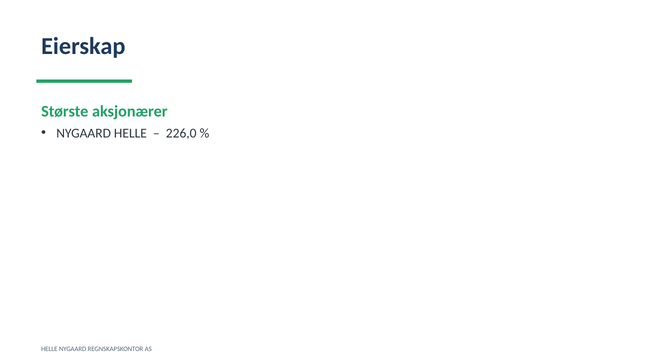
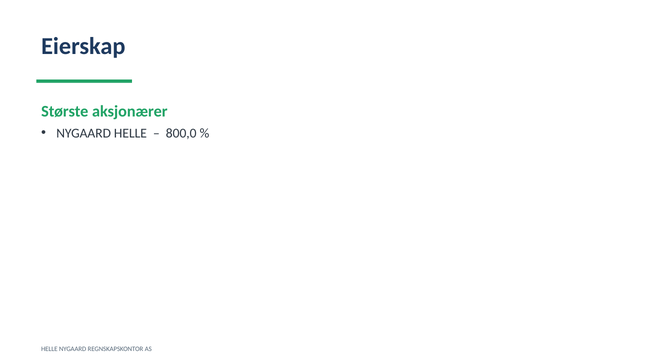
226,0: 226,0 -> 800,0 (181, 133)
